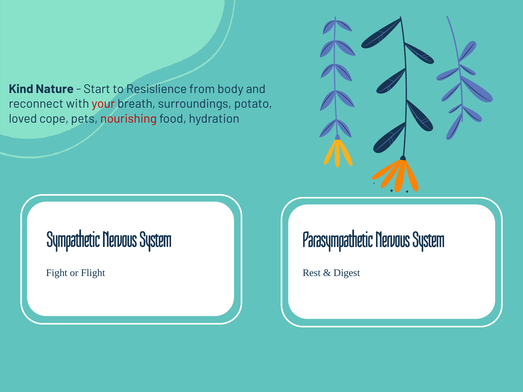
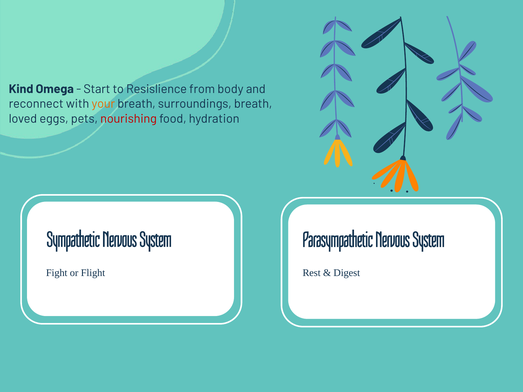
Nature: Nature -> Omega (55, 89)
your colour: red -> orange (103, 104)
surroundings potato: potato -> breath (253, 104)
cope: cope -> eggs (54, 119)
